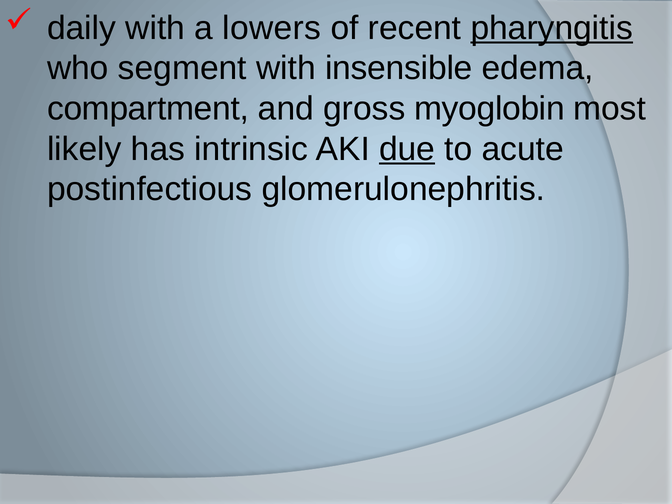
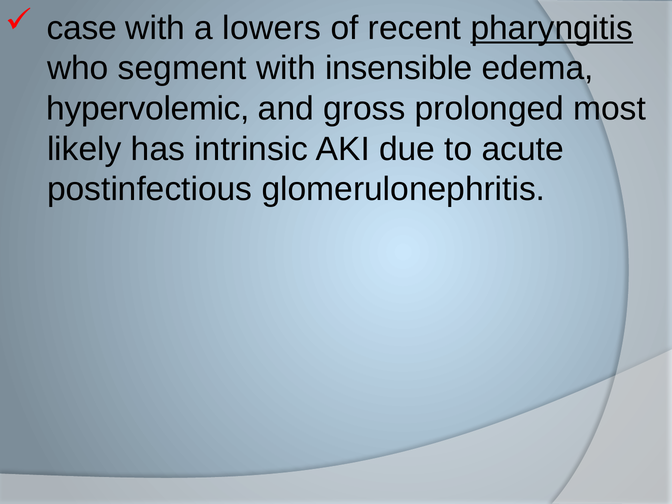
daily: daily -> case (82, 28)
compartment: compartment -> hypervolemic (148, 109)
myoglobin: myoglobin -> prolonged (489, 109)
due underline: present -> none (407, 149)
